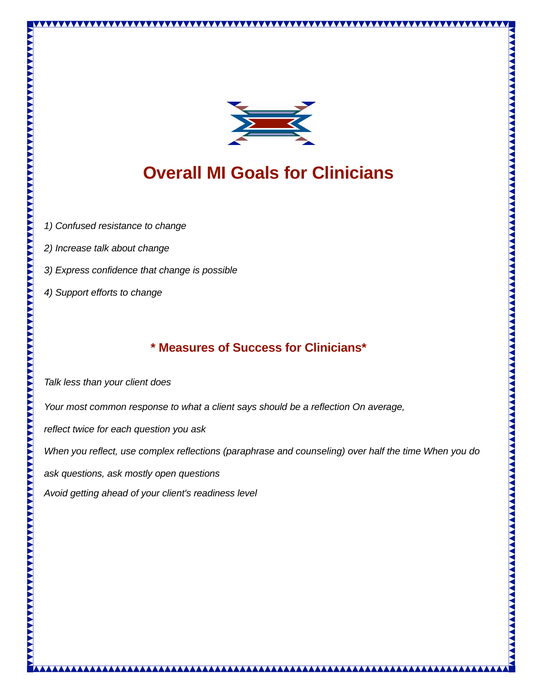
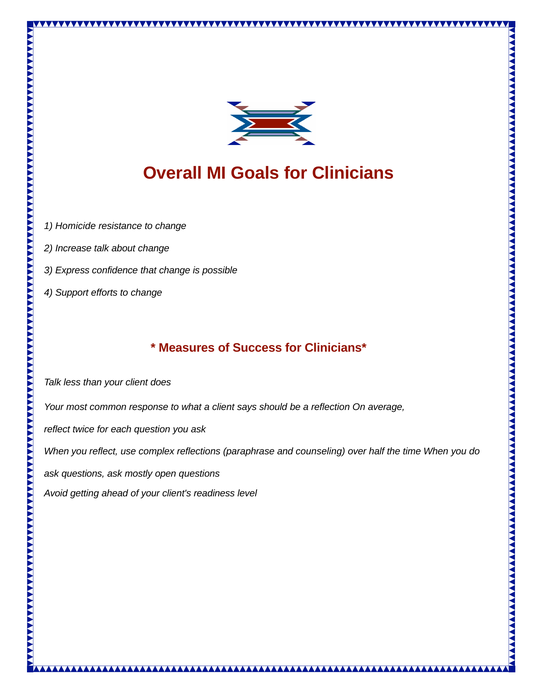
Confused: Confused -> Homicide (76, 226)
